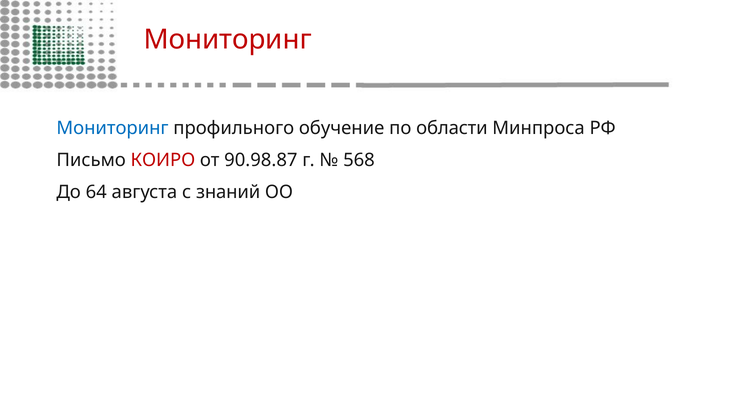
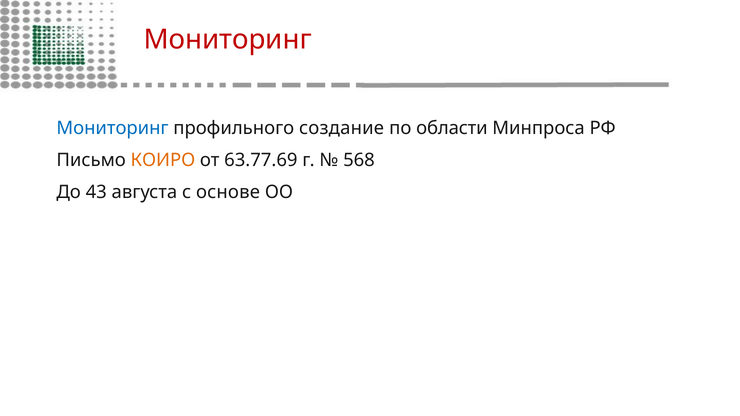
обучение: обучение -> создание (342, 128)
КОИРО colour: red -> orange (163, 160)
90.98.87: 90.98.87 -> 63.77.69 (261, 160)
64: 64 -> 43 (96, 192)
знаний: знаний -> основе (228, 192)
